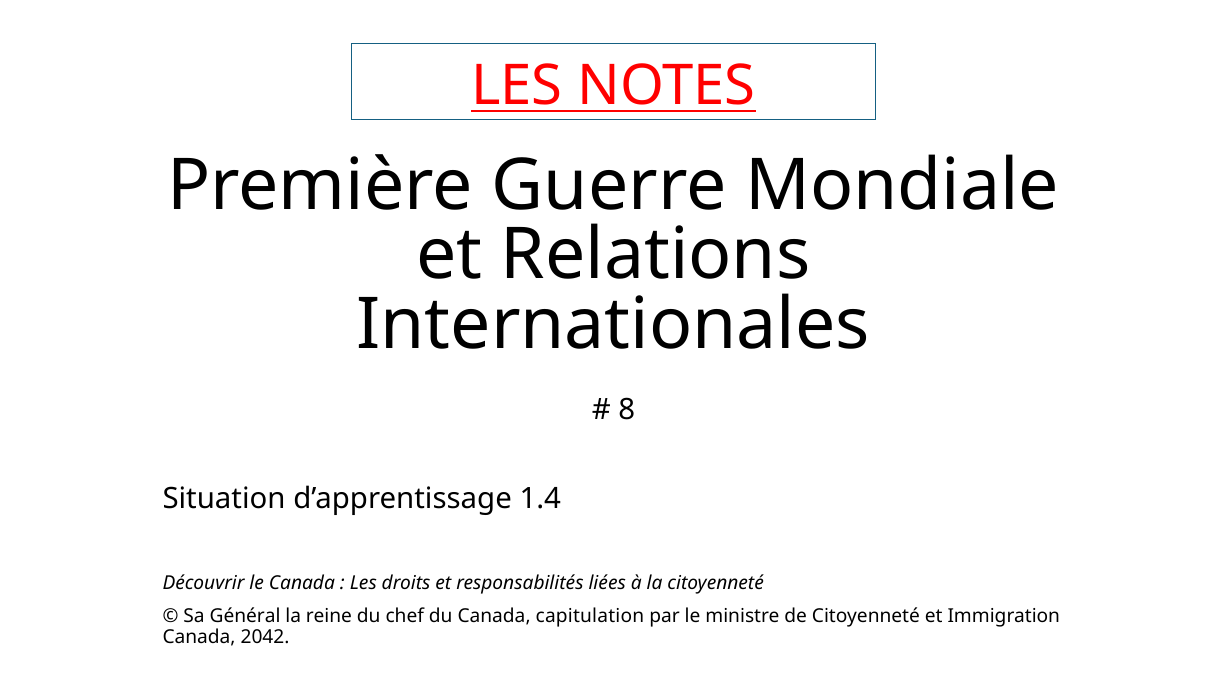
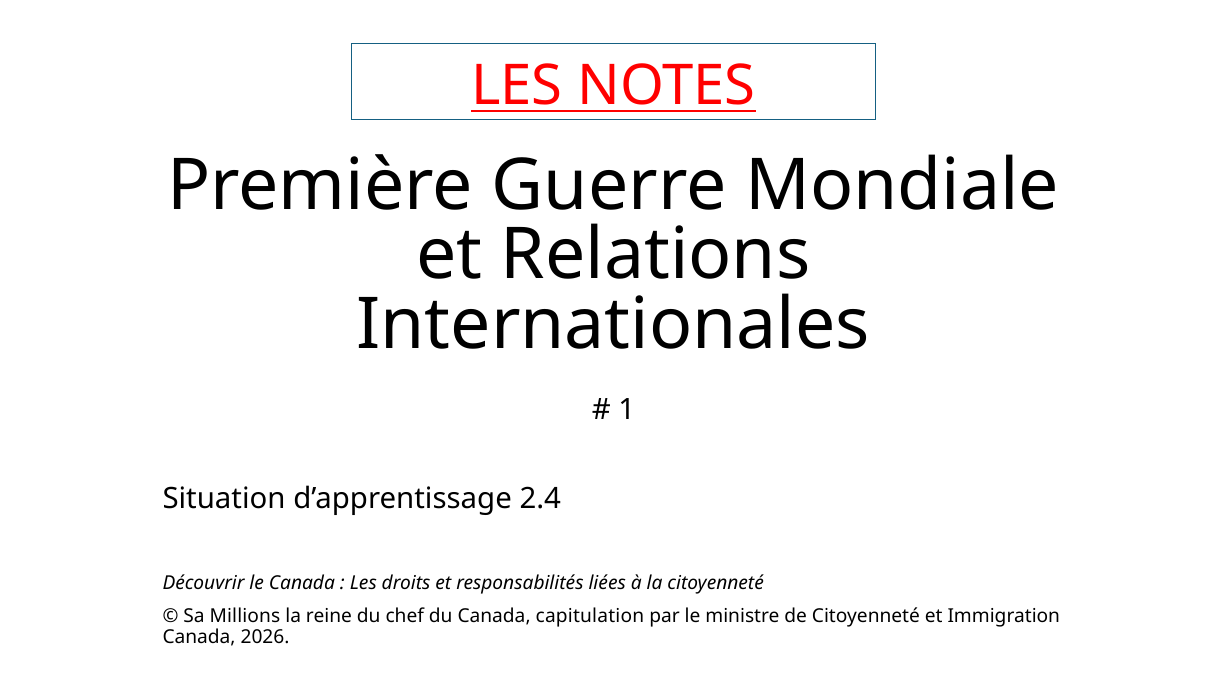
8: 8 -> 1 (627, 410)
1.4: 1.4 -> 2.4 (540, 499)
Général: Général -> Millions (245, 616)
2042: 2042 -> 2026 (265, 637)
